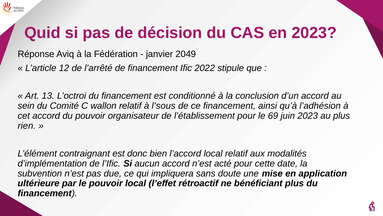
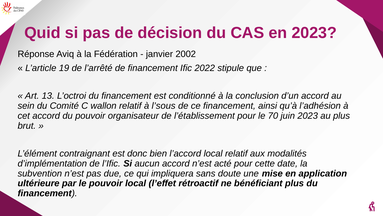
2049: 2049 -> 2002 (186, 54)
12: 12 -> 19 (64, 68)
69: 69 -> 70 (273, 116)
rien: rien -> brut (27, 125)
